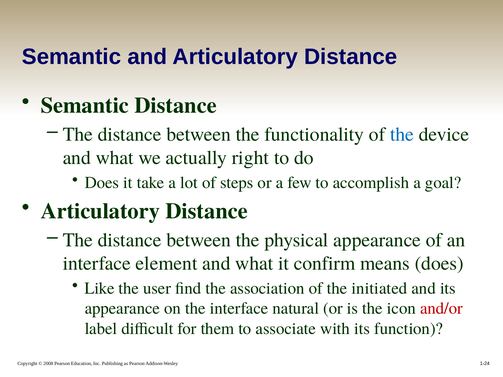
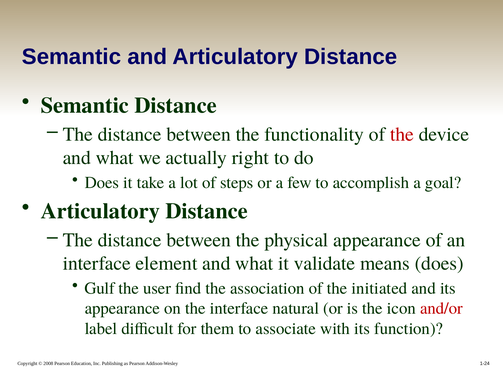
the colour: blue -> red (402, 134)
confirm: confirm -> validate (325, 264)
Like: Like -> Gulf (100, 289)
